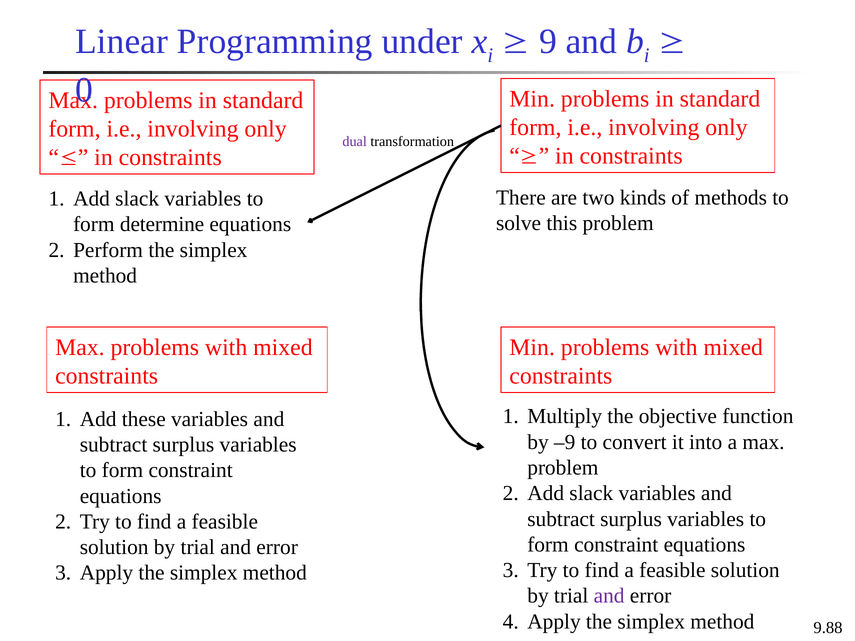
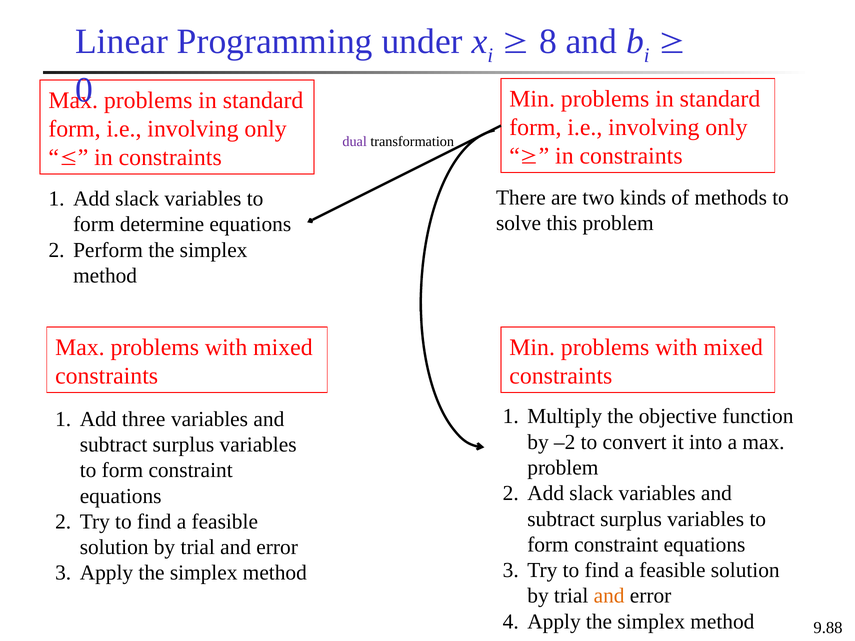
9: 9 -> 8 (548, 41)
these: these -> three (144, 419)
–9: –9 -> –2 (565, 442)
and colour: purple -> orange (609, 596)
